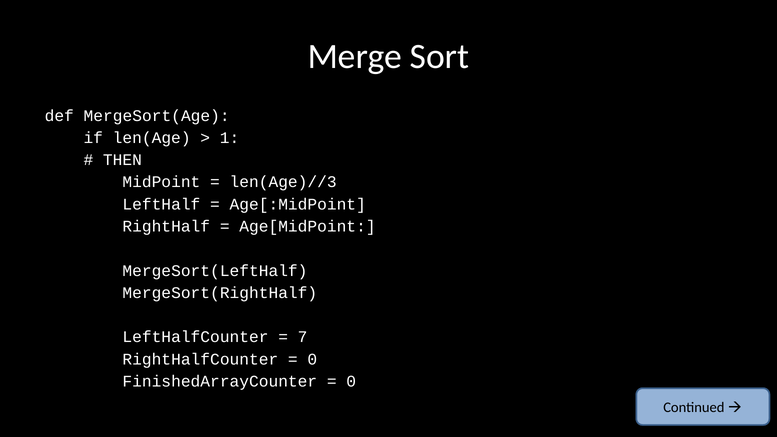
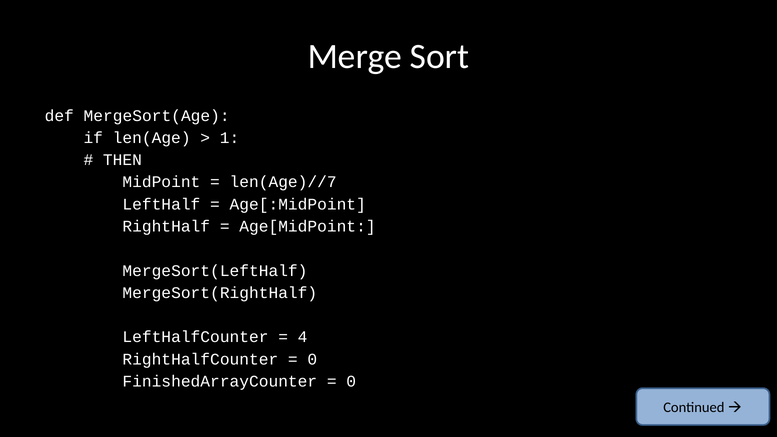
len(Age)//3: len(Age)//3 -> len(Age)//7 (283, 182)
7: 7 -> 4 (303, 337)
